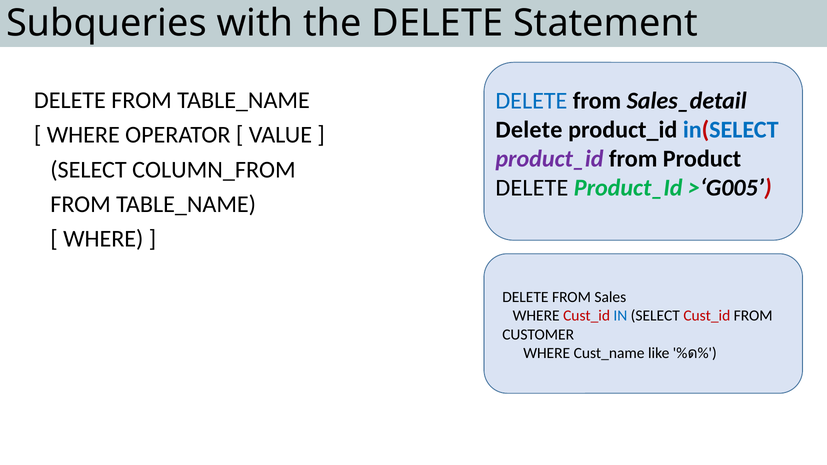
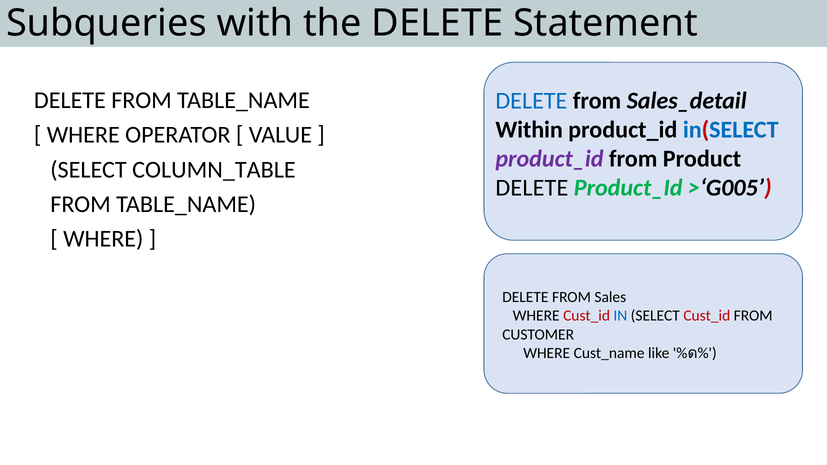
Delete: Delete -> Within (529, 130)
COLUMN_FROM: COLUMN_FROM -> COLUMN_TABLE (214, 170)
